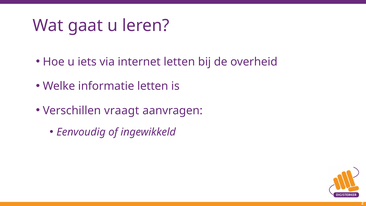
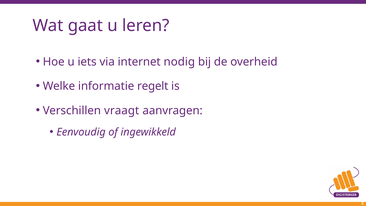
internet letten: letten -> nodig (179, 62)
informatie letten: letten -> regelt (153, 86)
